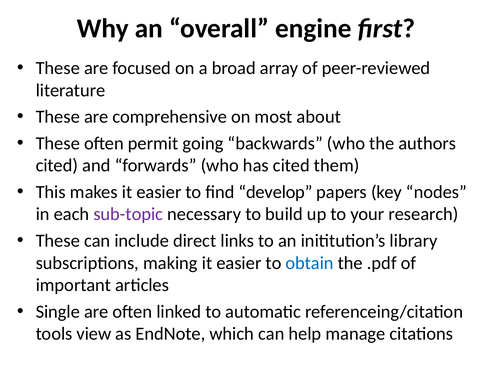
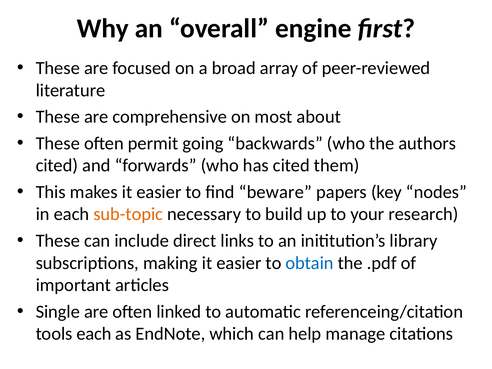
develop: develop -> beware (275, 192)
sub-topic colour: purple -> orange (128, 214)
tools view: view -> each (94, 334)
